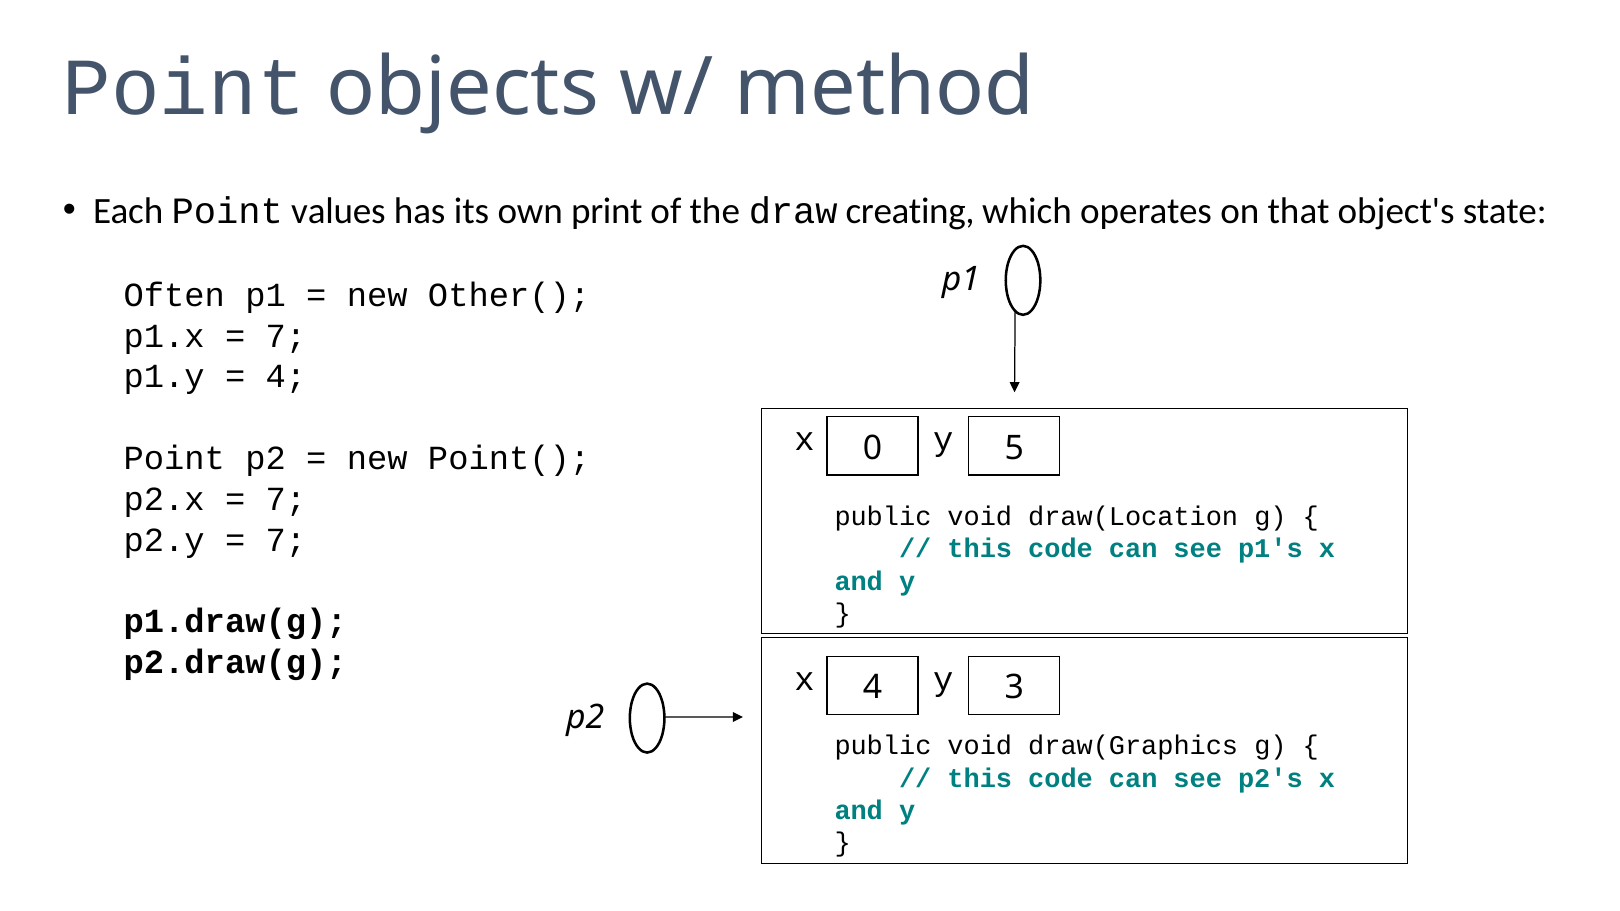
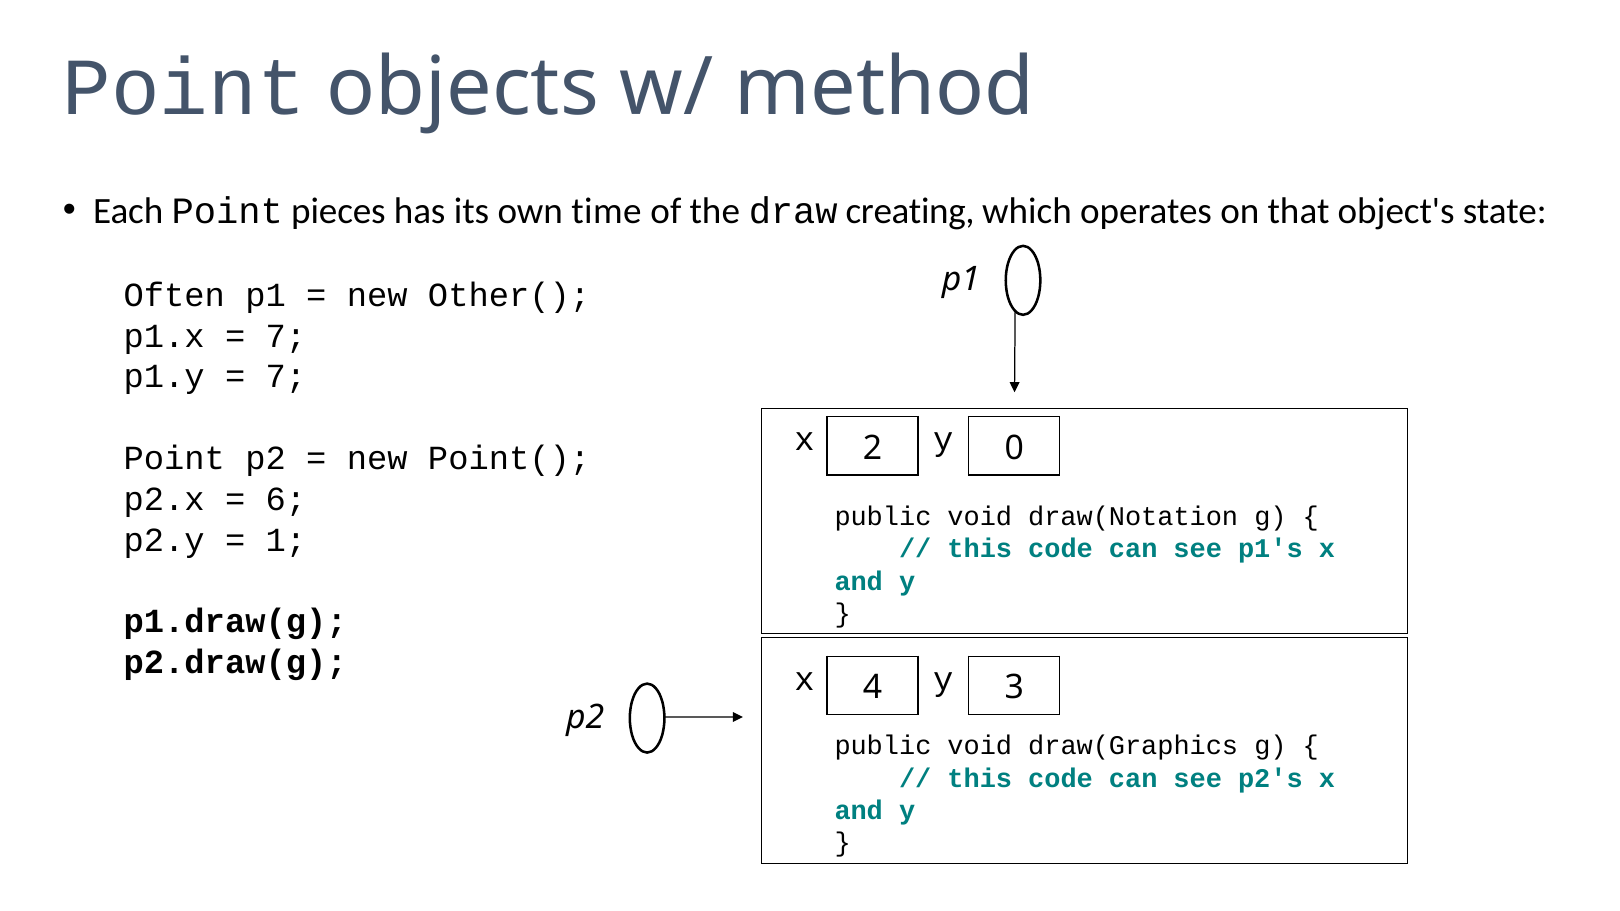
values: values -> pieces (338, 212)
print: print -> time (607, 212)
4: 4 -> 7 (286, 377)
0: 0 -> 2 (872, 448)
5: 5 -> 0 (1014, 448)
7: 7 -> 6 (286, 499)
draw(Location: draw(Location -> draw(Notation (1133, 517)
7: 7 -> 1 (286, 540)
